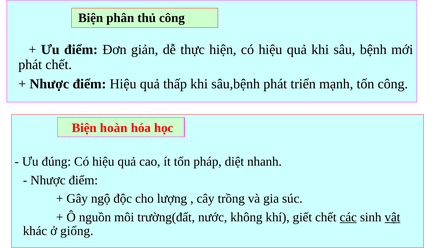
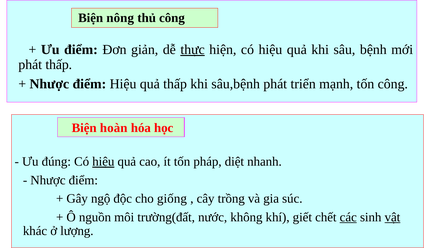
phân: phân -> nông (120, 18)
thực underline: none -> present (193, 50)
phát chết: chết -> thấp (59, 65)
hiệu underline: none -> present (103, 162)
lượng: lượng -> giống (172, 199)
giống: giống -> lượng (77, 231)
